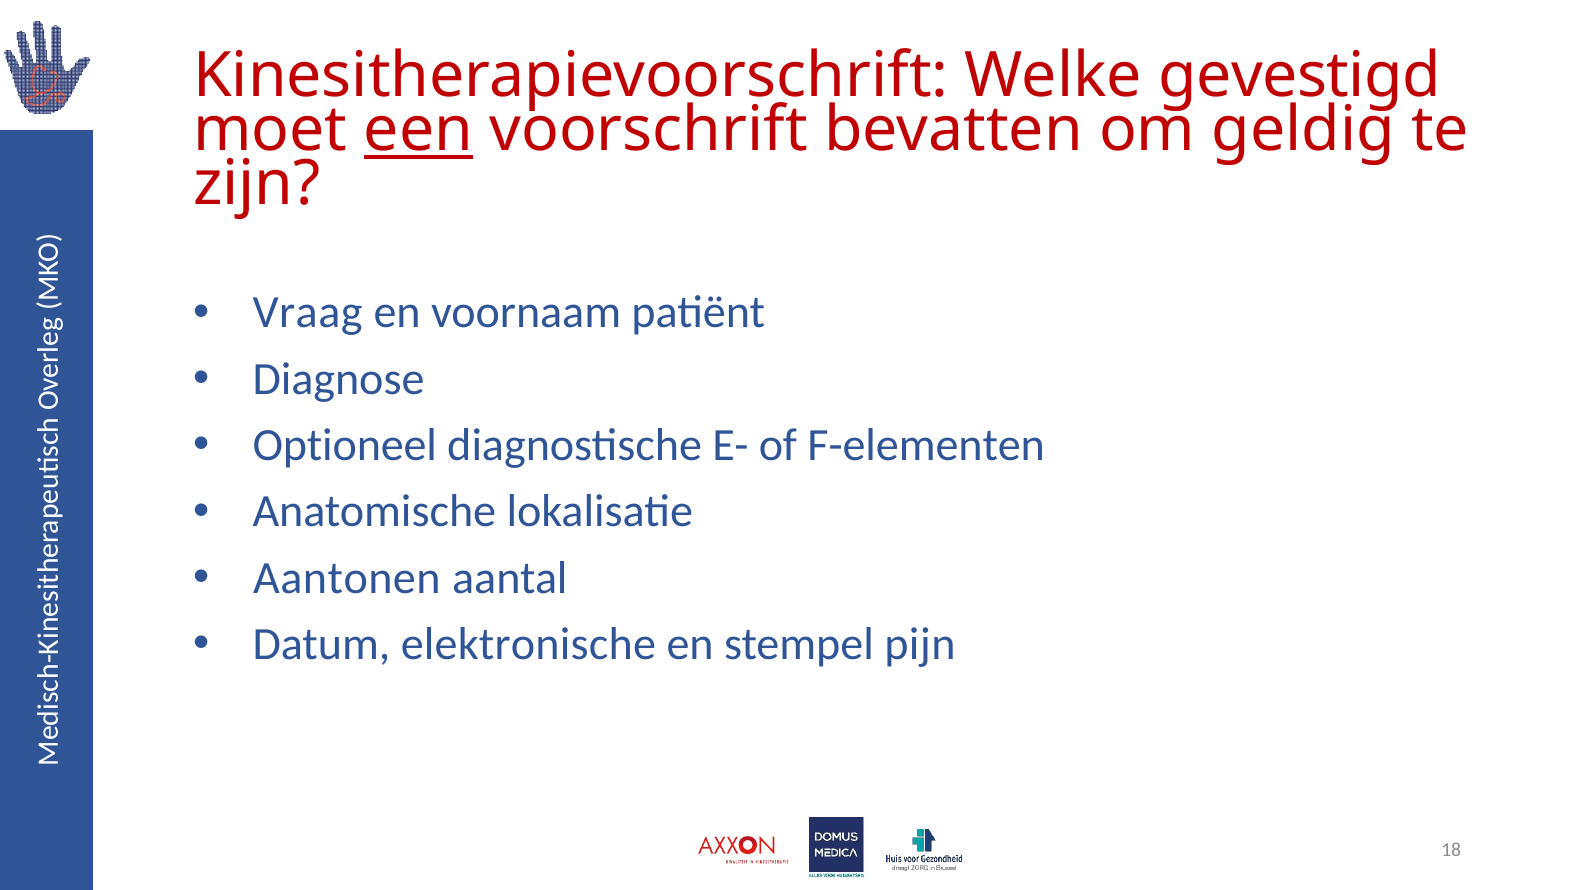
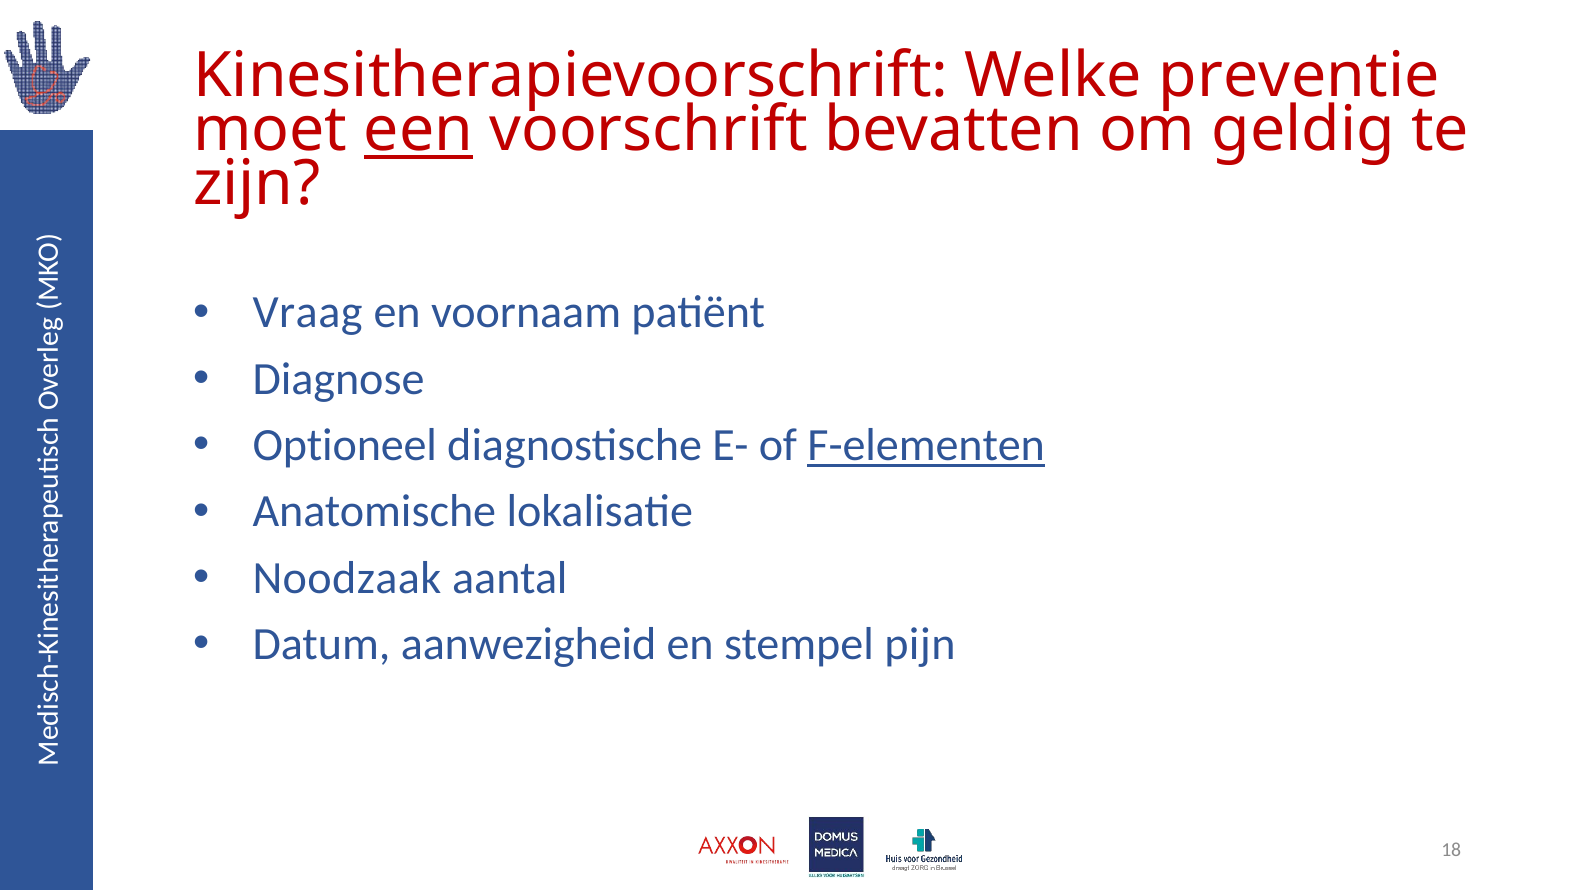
gevestigd: gevestigd -> preventie (1299, 76)
F-elementen underline: none -> present (926, 445)
Aantonen: Aantonen -> Noodzaak (347, 578)
elektronische: elektronische -> aanwezigheid (529, 644)
